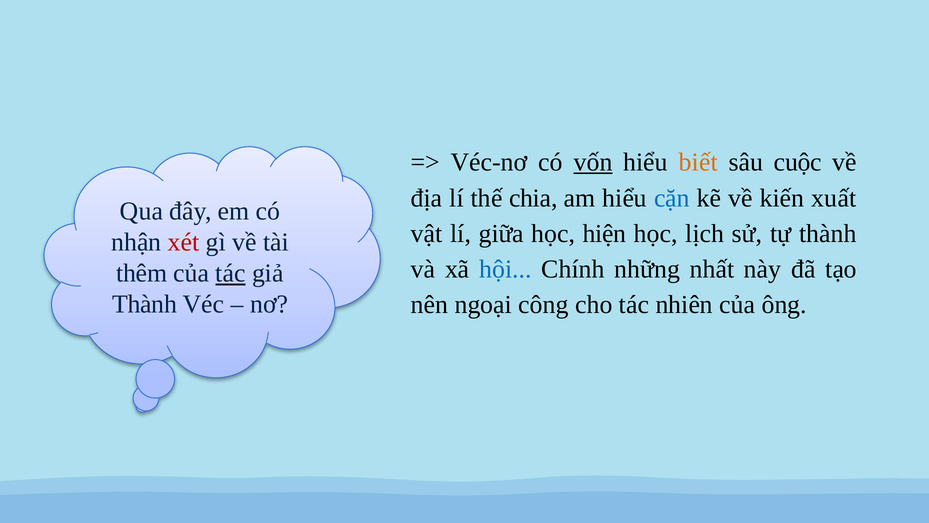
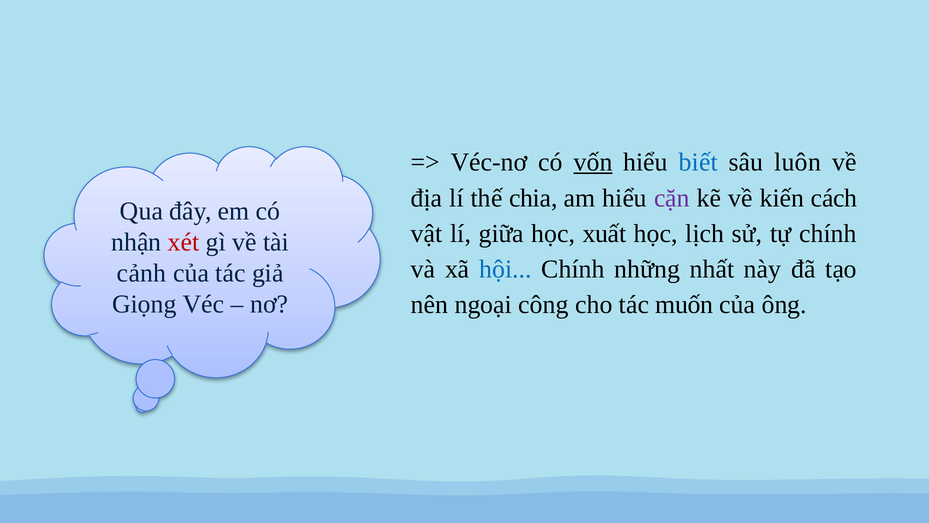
biết colour: orange -> blue (698, 162)
cuộc: cuộc -> luôn (798, 162)
cặn colour: blue -> purple (672, 198)
xuất: xuất -> cách (834, 198)
hiện: hiện -> xuất (604, 233)
tự thành: thành -> chính (828, 233)
thêm: thêm -> cảnh (142, 273)
tác underline: present -> none (230, 273)
Thành: Thành -> Giọng (144, 304)
nhiên: nhiên -> muốn (684, 305)
